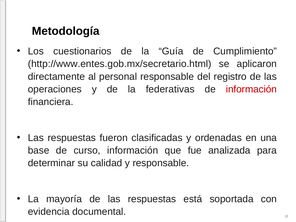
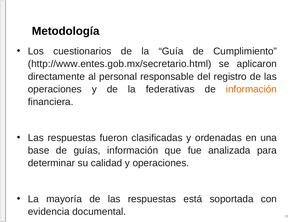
información colour: red -> orange (251, 89)
curso: curso -> guías (87, 150)
y responsable: responsable -> operaciones (161, 163)
